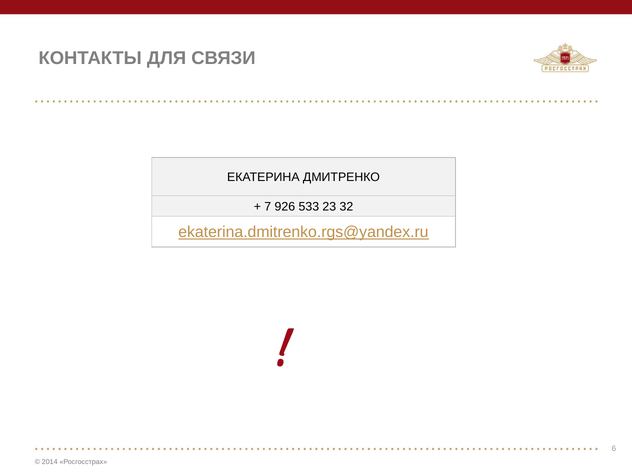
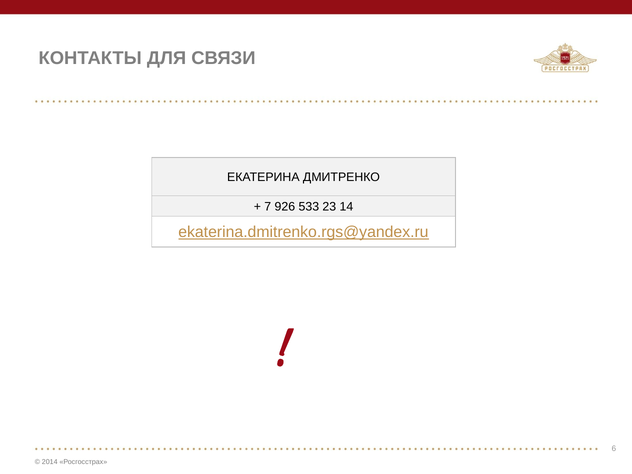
32: 32 -> 14 (346, 206)
